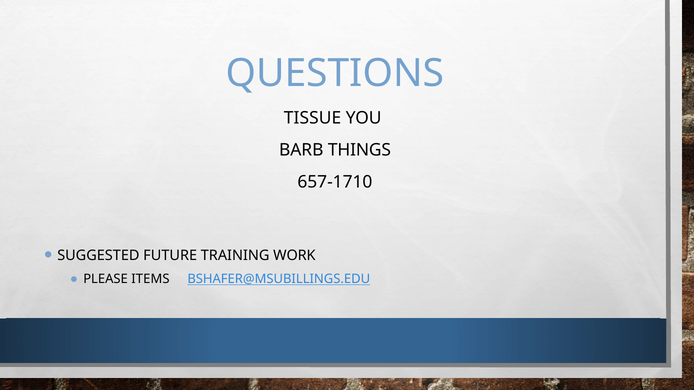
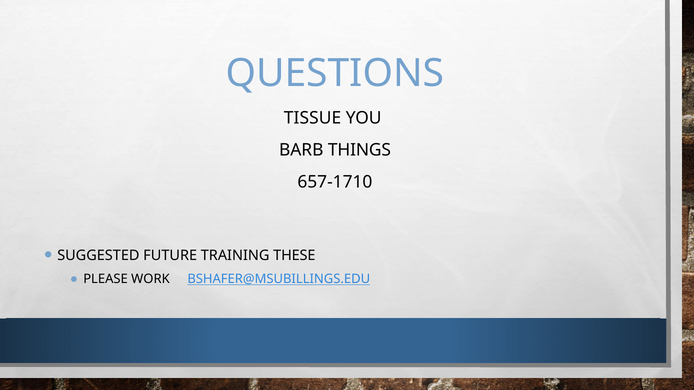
WORK: WORK -> THESE (294, 256)
ITEMS: ITEMS -> WORK (150, 279)
